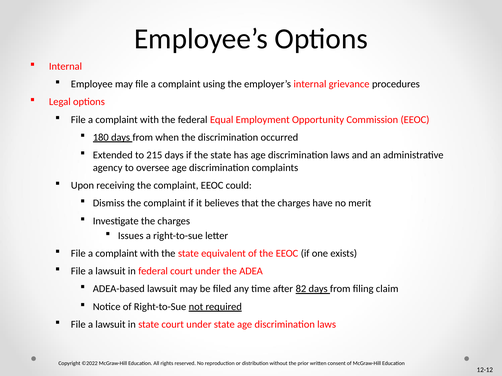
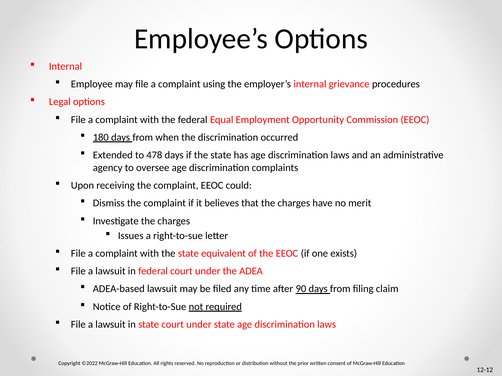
215: 215 -> 478 (154, 155)
82: 82 -> 90 (301, 289)
